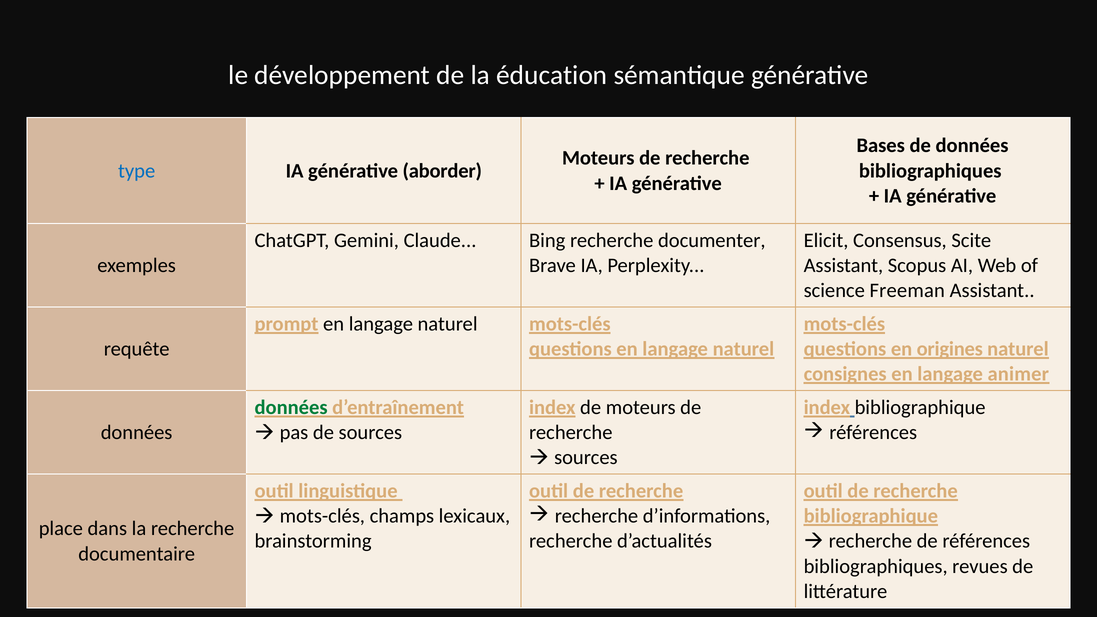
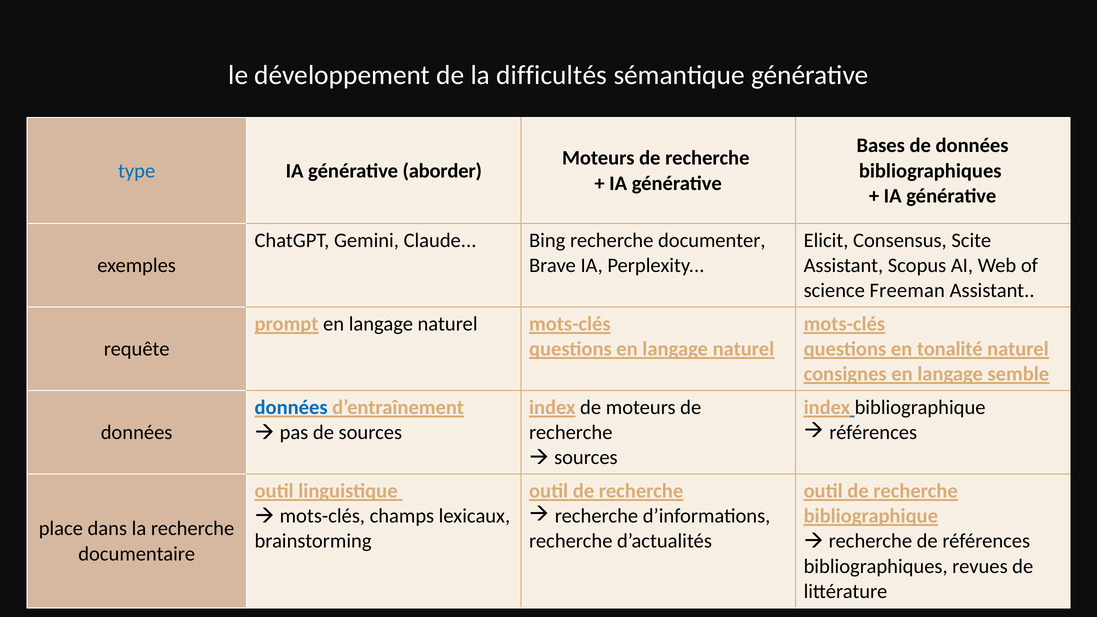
éducation: éducation -> difficultés (552, 75)
origines: origines -> tonalité (950, 349)
animer: animer -> semble (1018, 374)
données colour: green -> blue (291, 407)
